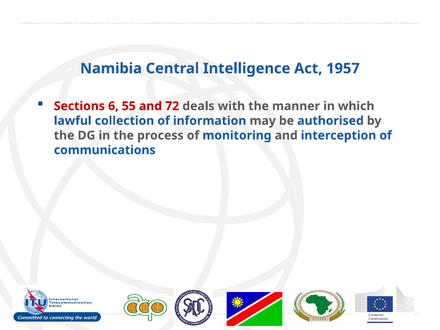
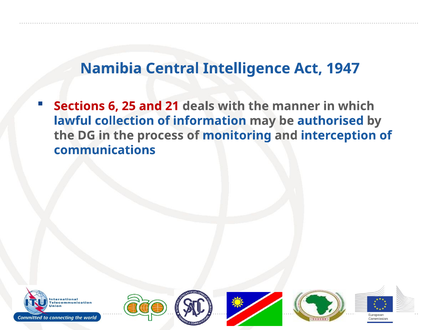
1957: 1957 -> 1947 (343, 68)
55: 55 -> 25 (129, 106)
72: 72 -> 21 (172, 106)
